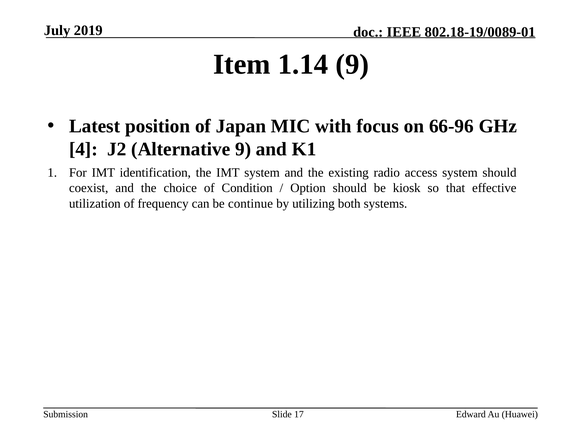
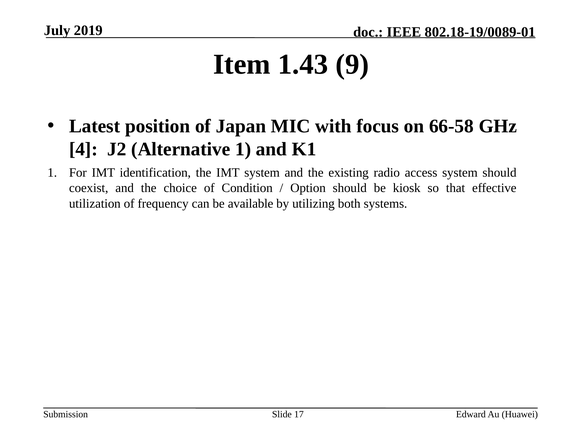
1.14: 1.14 -> 1.43 (303, 64)
66-96: 66-96 -> 66-58 (451, 126)
Alternative 9: 9 -> 1 (243, 149)
continue: continue -> available (251, 203)
